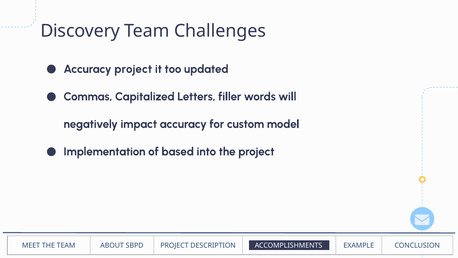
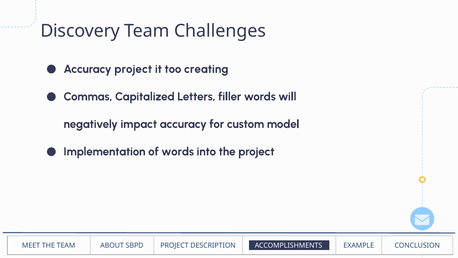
updated: updated -> creating (206, 69)
of based: based -> words (178, 151)
